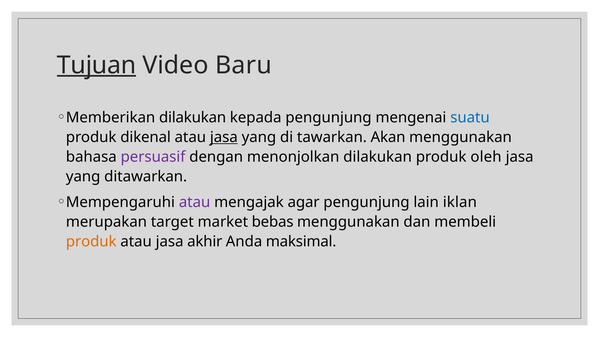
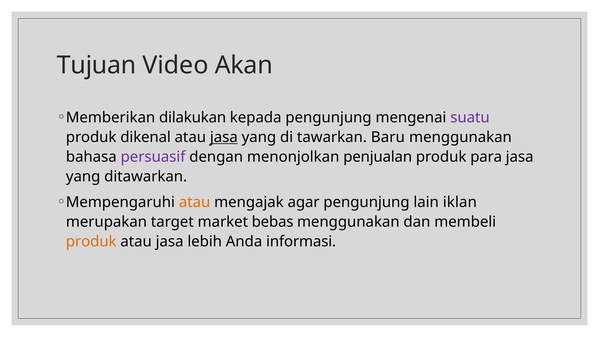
Tujuan underline: present -> none (97, 65)
Baru: Baru -> Akan (244, 65)
suatu colour: blue -> purple (470, 117)
Akan: Akan -> Baru (388, 137)
menonjolkan dilakukan: dilakukan -> penjualan (378, 157)
oleh: oleh -> para (486, 157)
atau colour: purple -> orange (195, 202)
akhir: akhir -> lebih (205, 242)
maksimal: maksimal -> informasi (301, 242)
